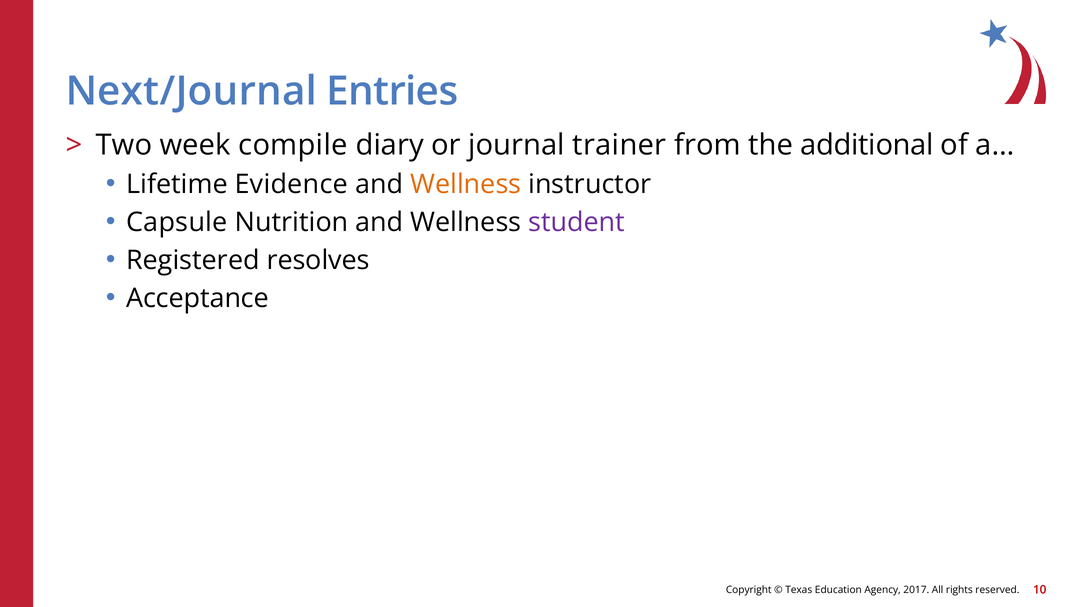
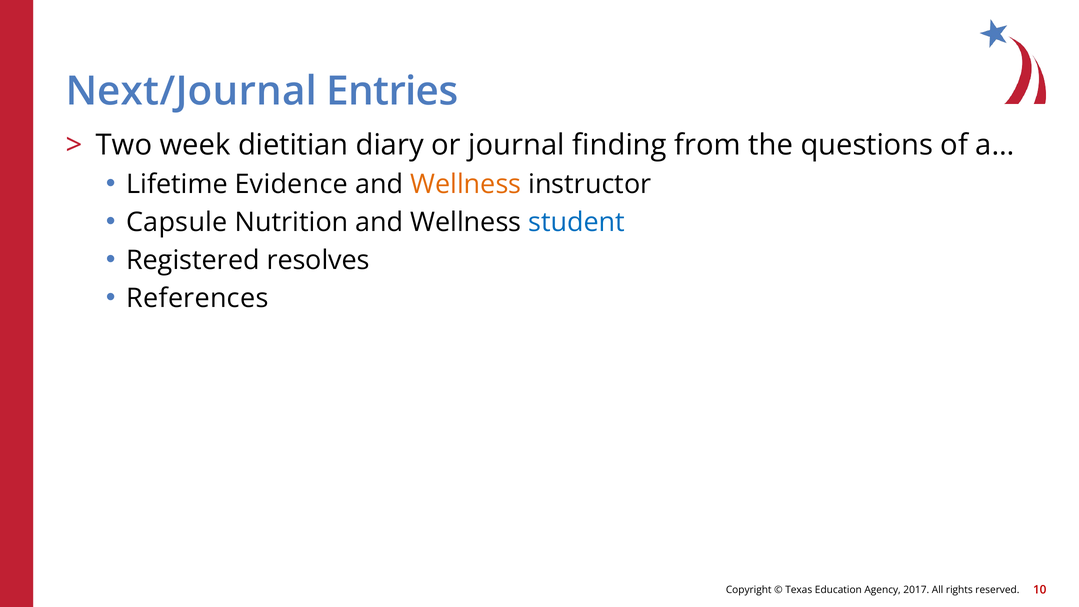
compile: compile -> dietitian (293, 145)
trainer: trainer -> finding (620, 145)
additional: additional -> questions (867, 145)
student colour: purple -> blue (577, 222)
Acceptance: Acceptance -> References (197, 298)
